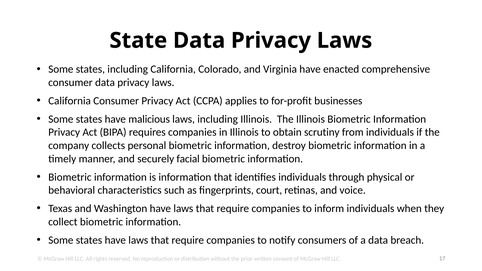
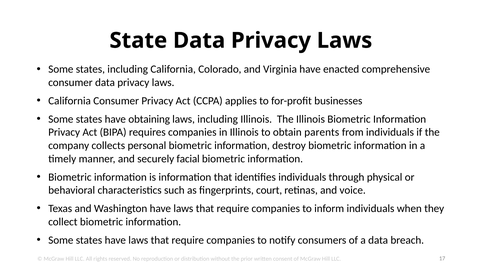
malicious: malicious -> obtaining (149, 119)
scrutiny: scrutiny -> parents (322, 132)
